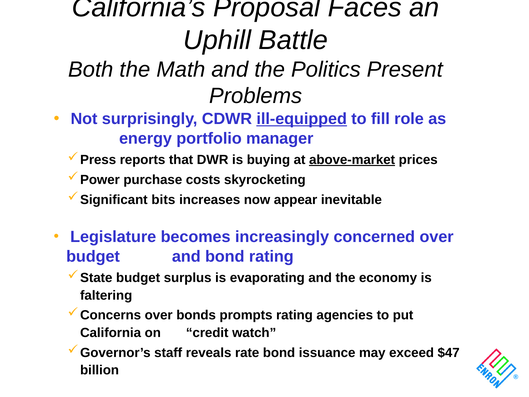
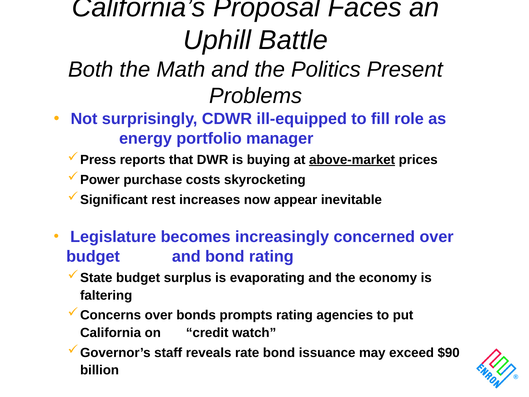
ill-equipped underline: present -> none (302, 119)
bits: bits -> rest (163, 200)
$47: $47 -> $90 (449, 352)
